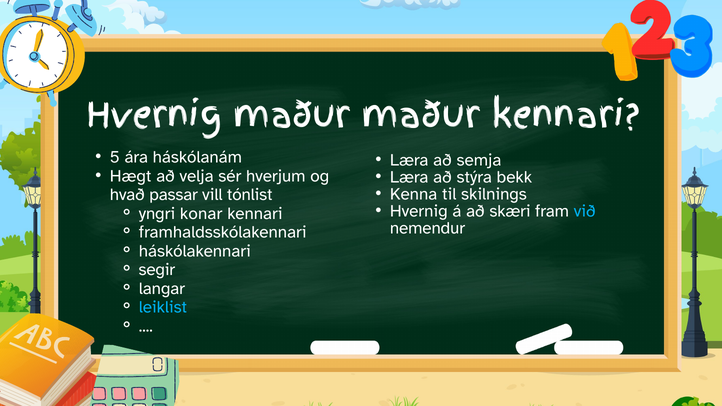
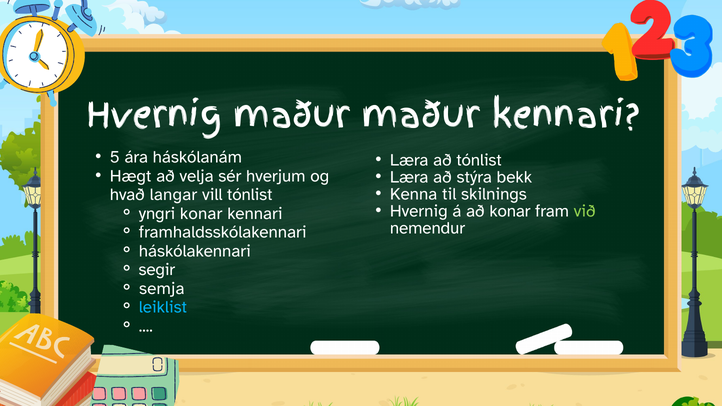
að semja: semja -> tónlist (479, 160)
passar: passar -> langar (173, 195)
að skæri: skæri -> konar (510, 211)
við colour: light blue -> light green (585, 211)
langar: langar -> semja (162, 289)
